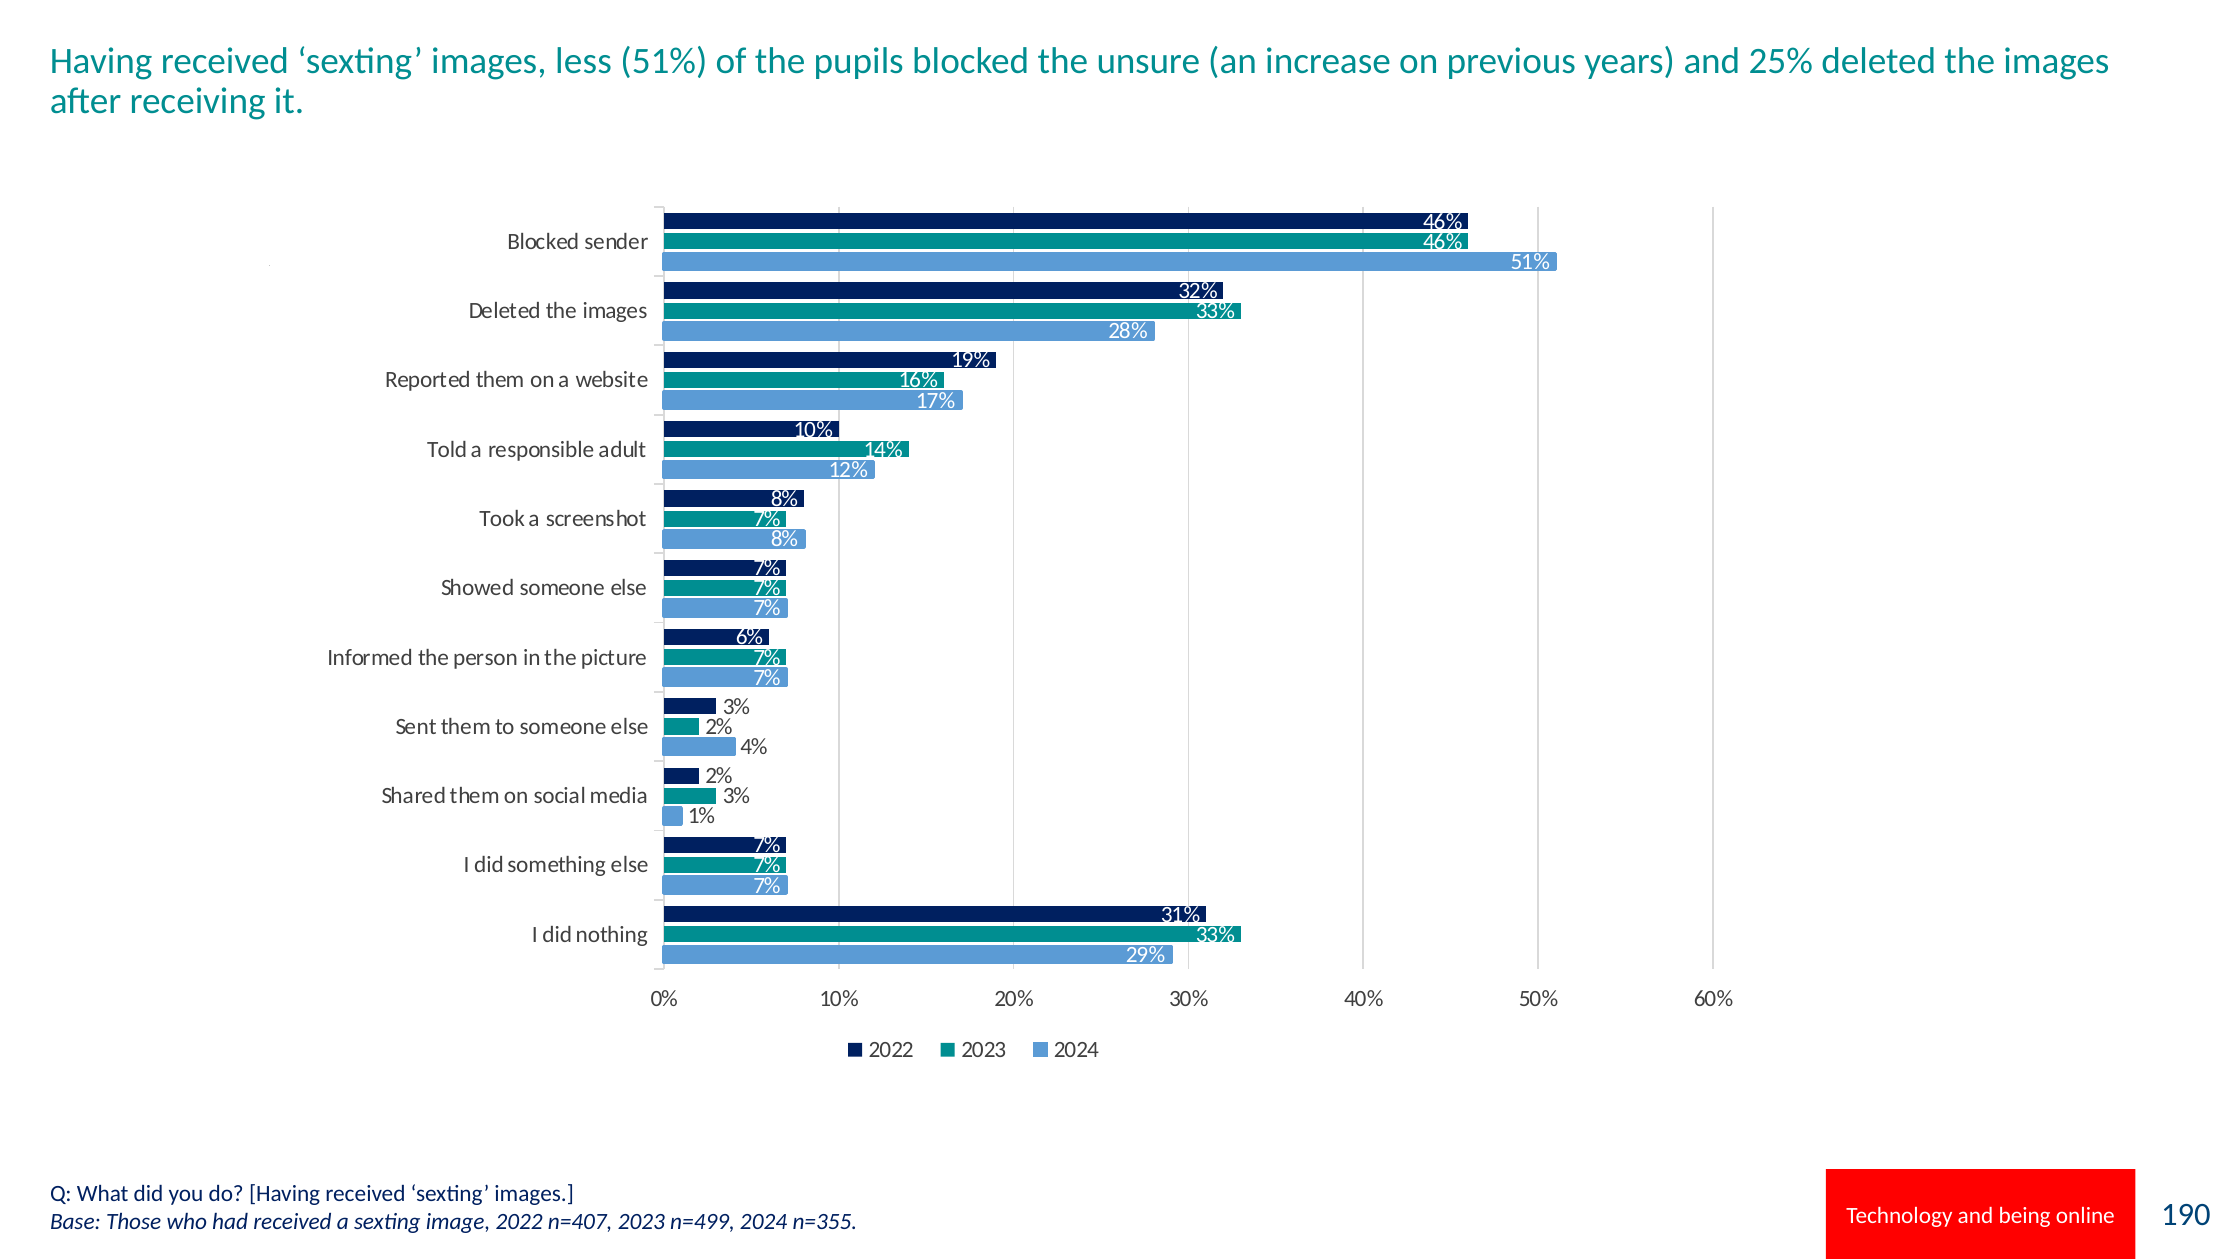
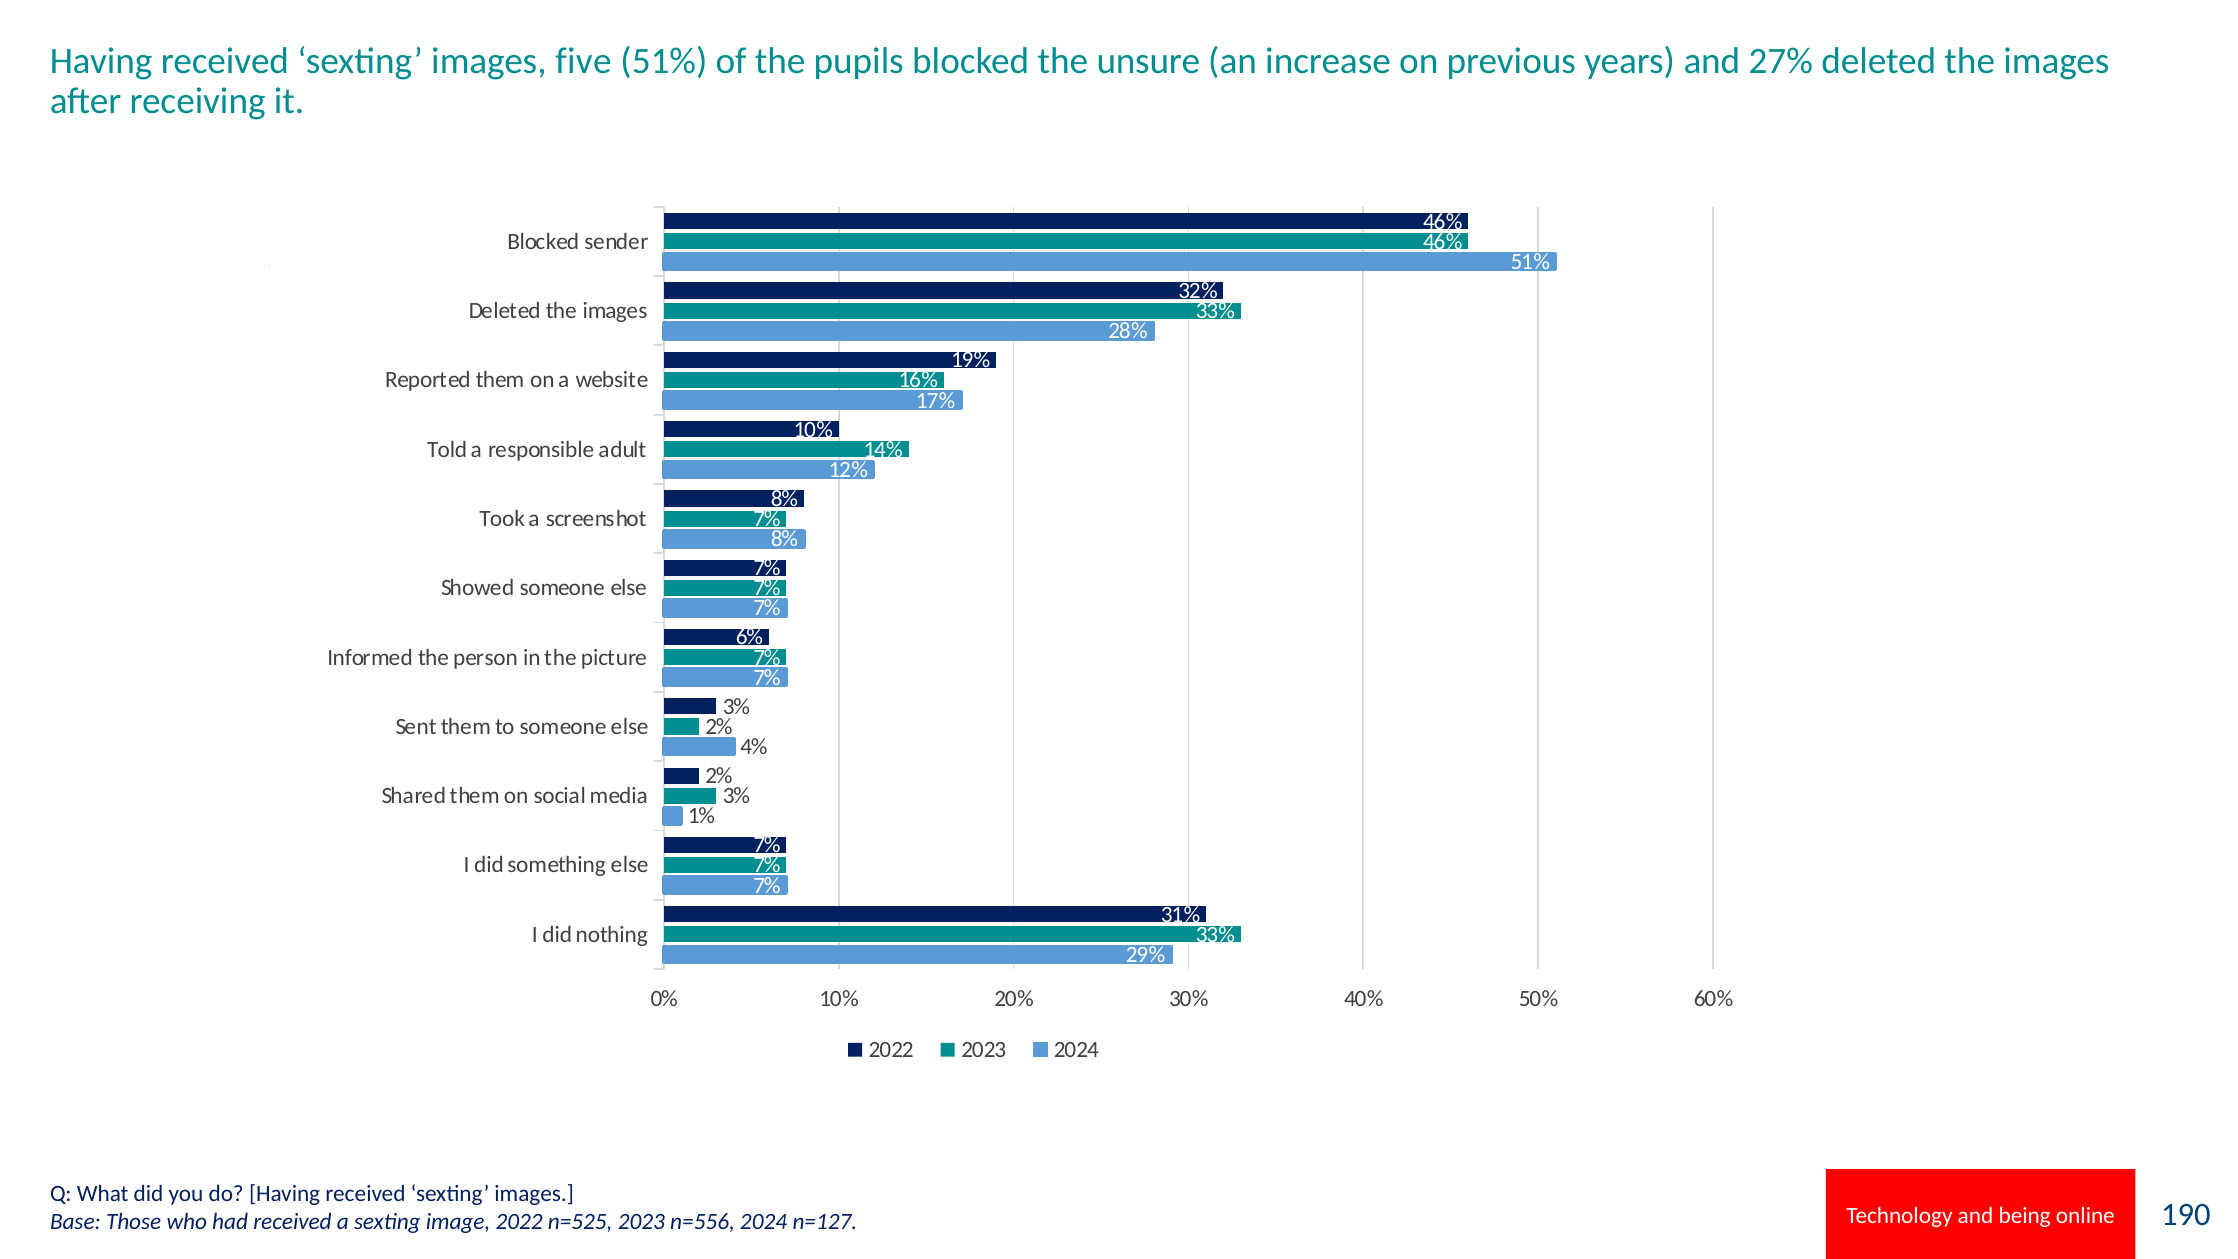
less: less -> five (583, 61)
25%: 25% -> 27% (1781, 61)
n=407: n=407 -> n=525 (580, 1222)
n=499: n=499 -> n=556 (703, 1222)
n=355: n=355 -> n=127 (825, 1222)
